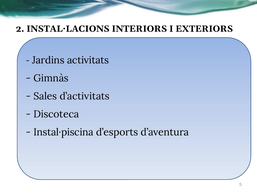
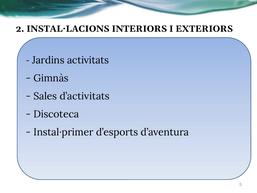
Instal·piscina: Instal·piscina -> Instal·primer (63, 132)
